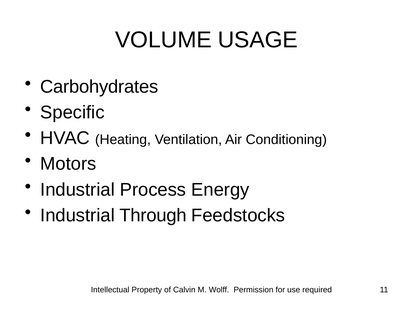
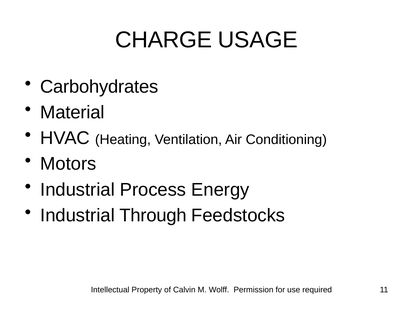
VOLUME: VOLUME -> CHARGE (164, 40)
Specific: Specific -> Material (72, 112)
